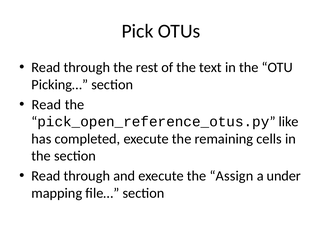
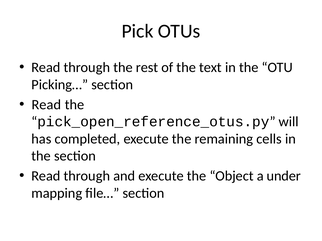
like: like -> will (289, 122)
Assign: Assign -> Object (232, 176)
